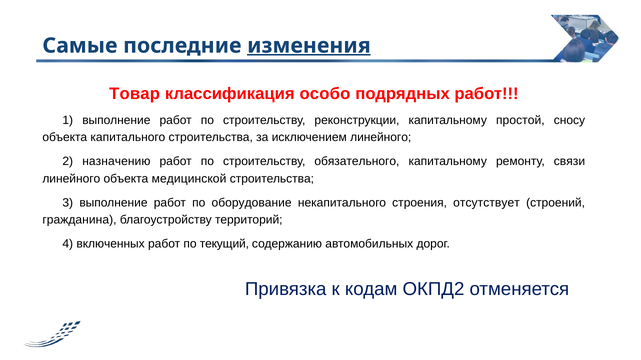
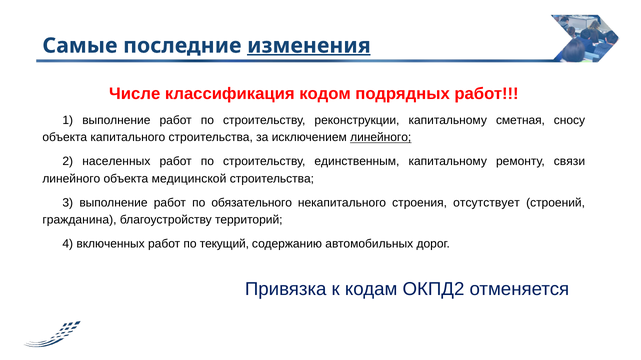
Товар: Товар -> Числе (135, 94)
особо: особо -> кодом (325, 94)
простой: простой -> сметная (520, 120)
линейного underline: none -> present (381, 138)
назначению: назначению -> населенных (116, 162)
обязательного: обязательного -> единственным (357, 162)
оборудование: оборудование -> обязательного (252, 203)
